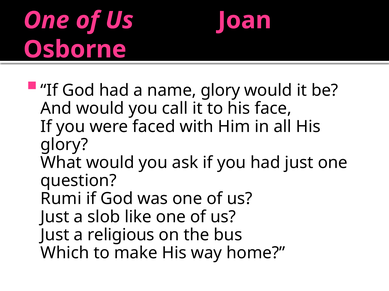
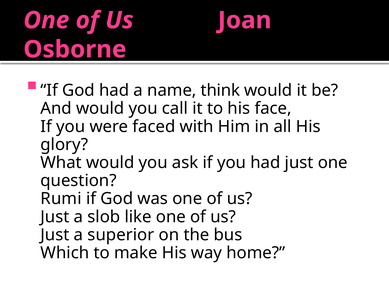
name glory: glory -> think (220, 91)
religious: religious -> superior (121, 235)
